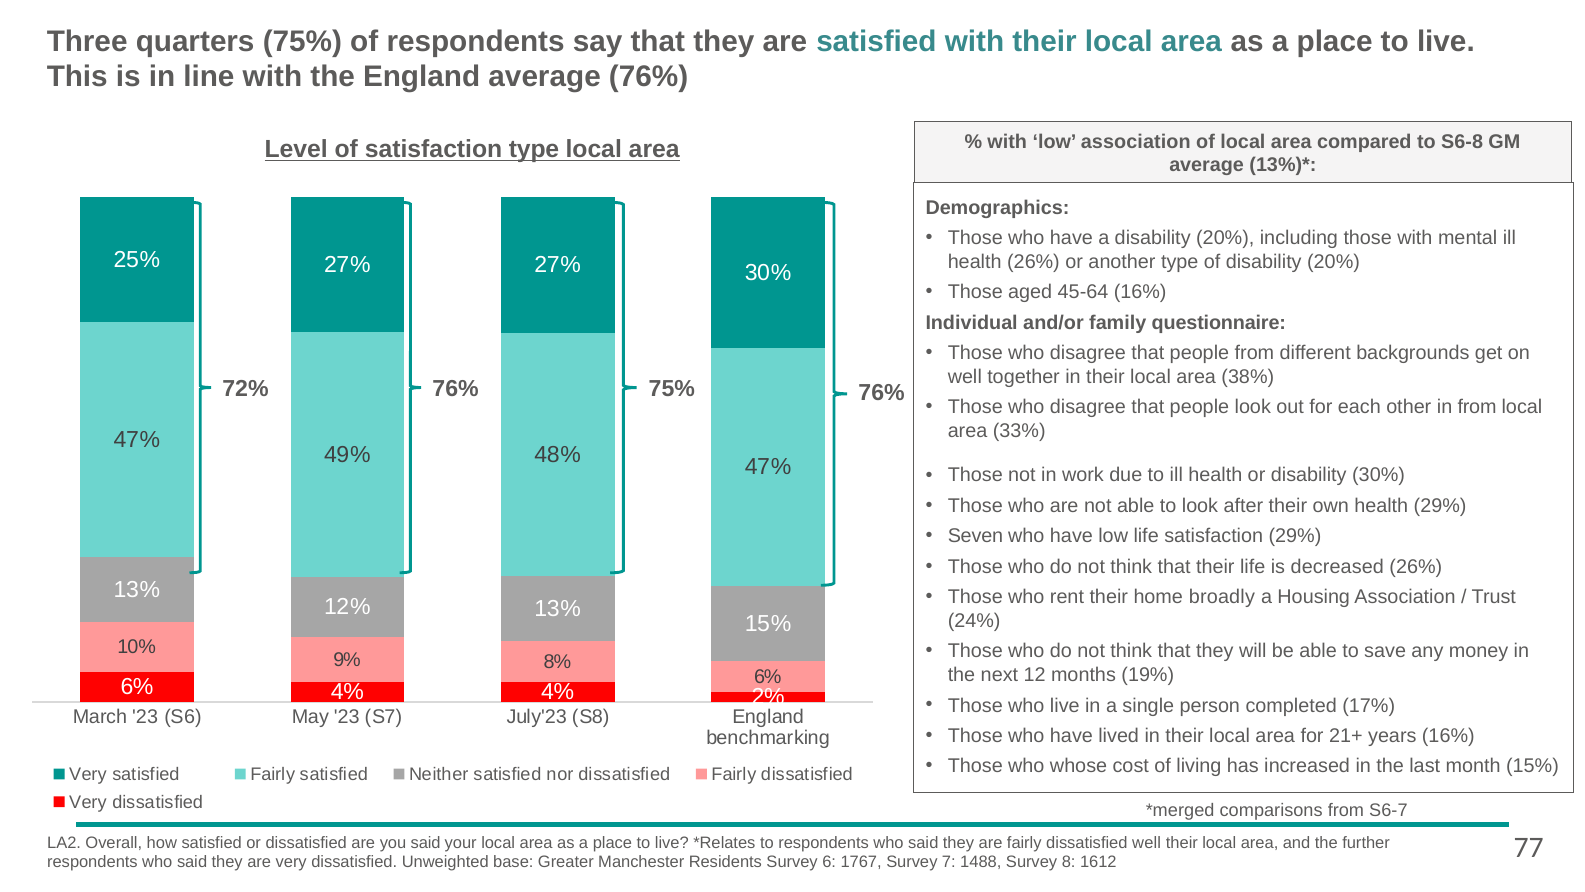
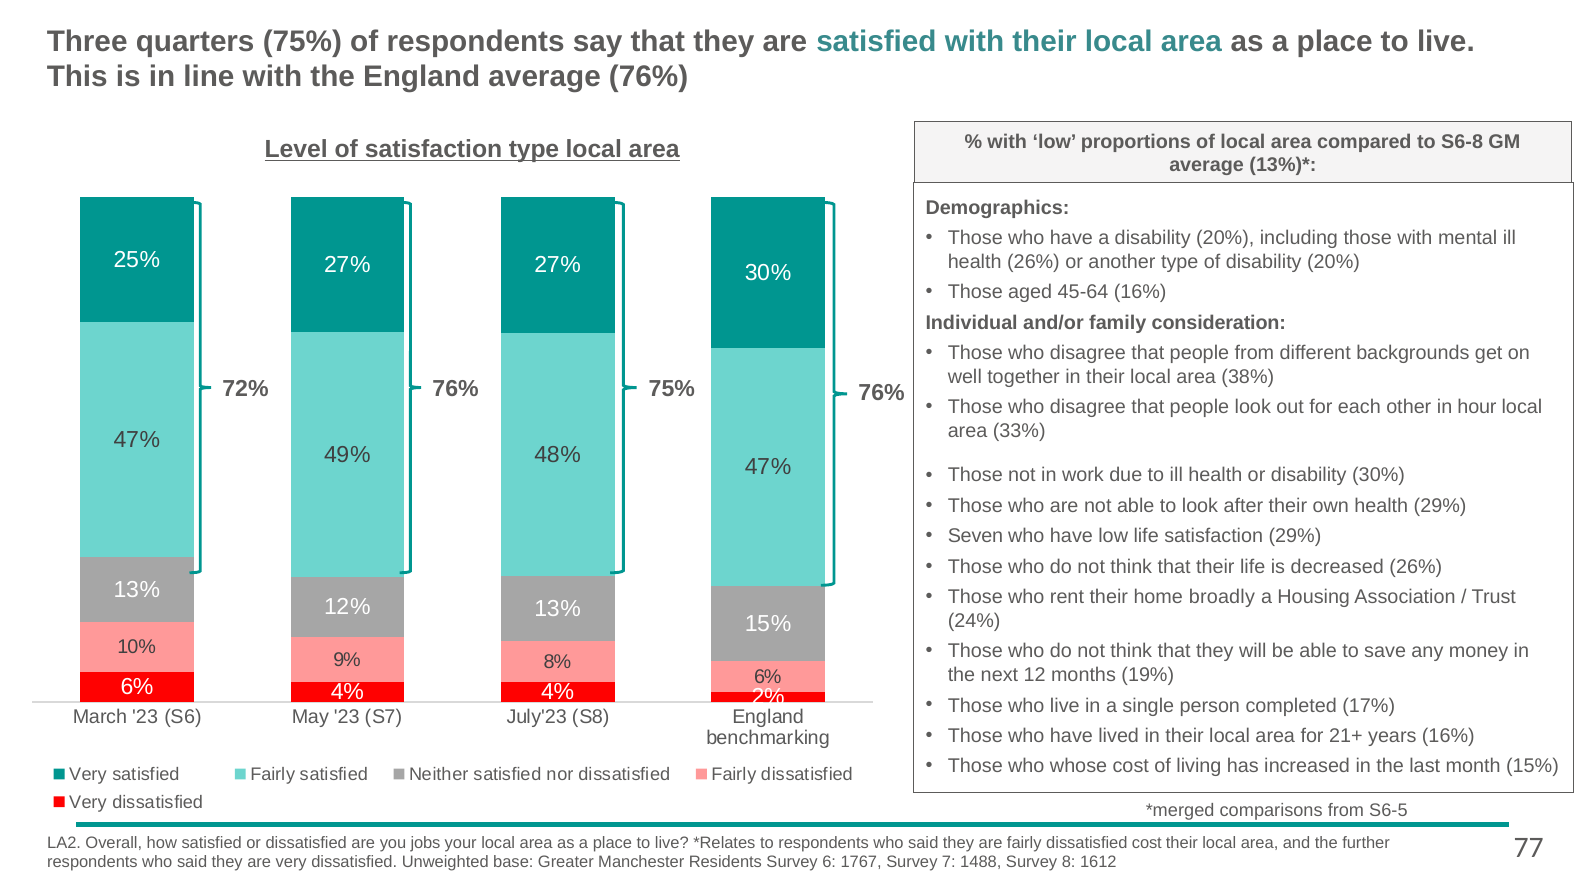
low association: association -> proportions (1136, 142)
questionnaire: questionnaire -> consideration (1219, 323)
in from: from -> hour (1477, 407)
S6-7: S6-7 -> S6-5 (1388, 810)
you said: said -> jobs (426, 842)
dissatisfied well: well -> cost (1147, 842)
